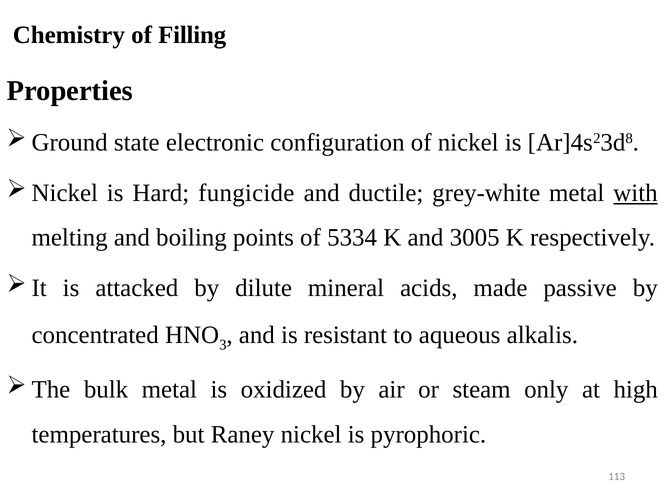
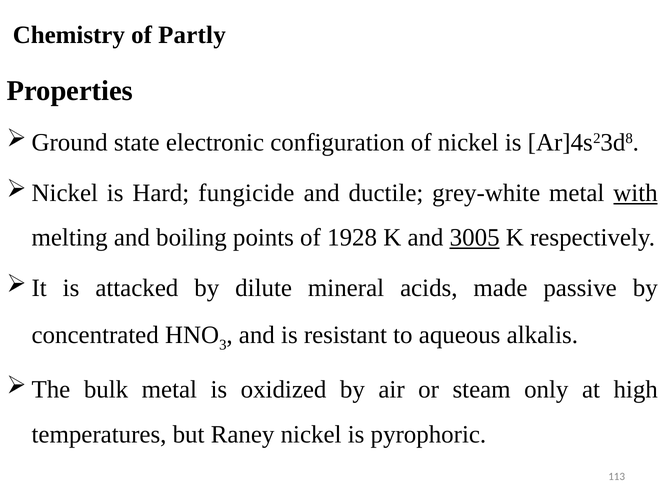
Filling: Filling -> Partly (192, 35)
5334: 5334 -> 1928 (352, 238)
3005 underline: none -> present (475, 238)
